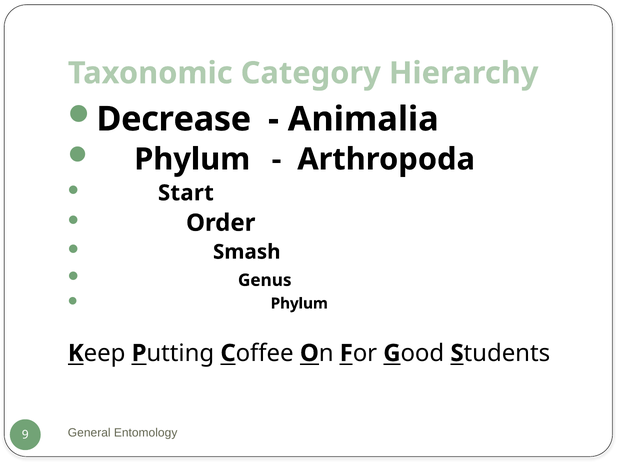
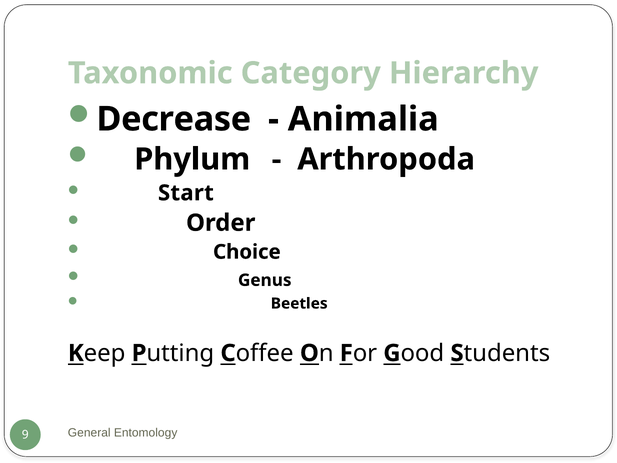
Smash: Smash -> Choice (247, 252)
Phylum: Phylum -> Beetles (299, 303)
